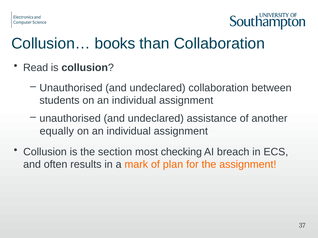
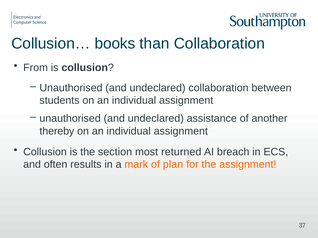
Read: Read -> From (36, 68)
equally: equally -> thereby (57, 131)
checking: checking -> returned (181, 152)
